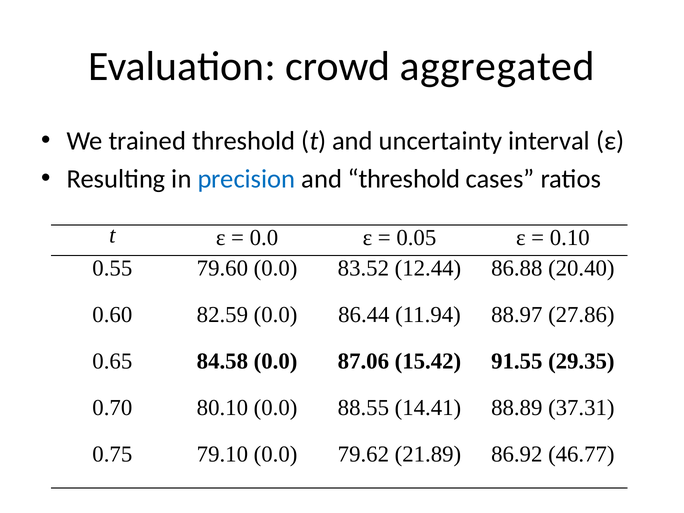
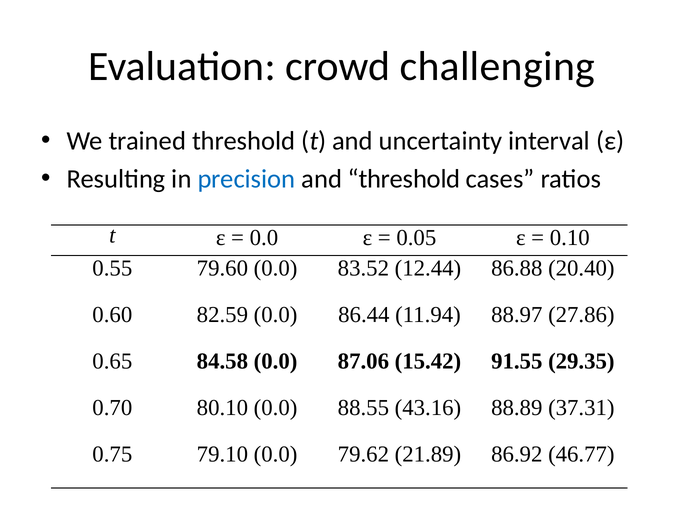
aggregated: aggregated -> challenging (497, 66)
14.41: 14.41 -> 43.16 (428, 408)
